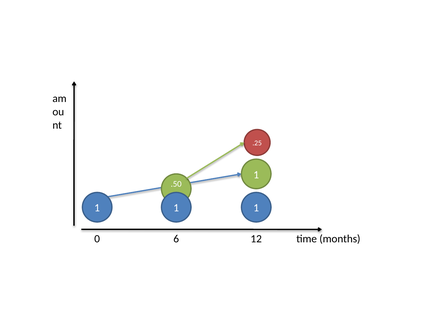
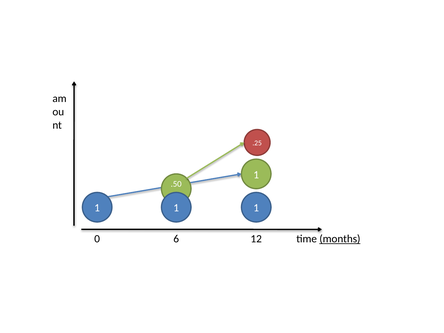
months underline: none -> present (340, 239)
